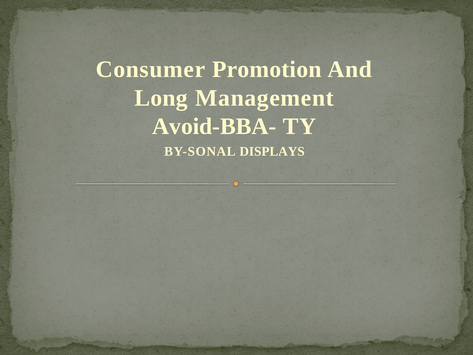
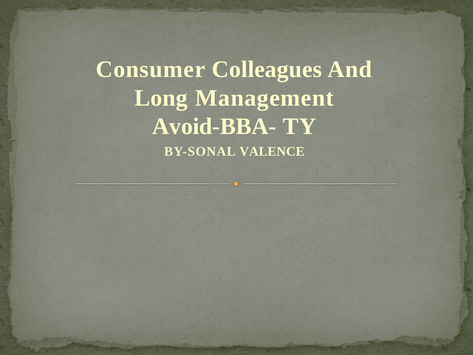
Promotion: Promotion -> Colleagues (267, 69)
DISPLAYS: DISPLAYS -> VALENCE (272, 151)
